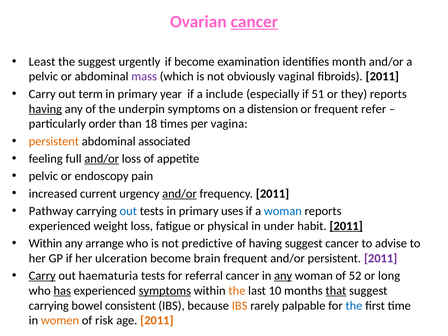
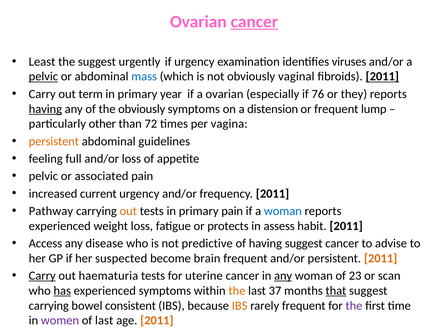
if become: become -> urgency (194, 62)
month: month -> viruses (349, 62)
pelvic underline: none -> present (43, 77)
mass colour: purple -> blue (144, 77)
2011 underline: none -> present (382, 77)
a include: include -> ovarian (224, 94)
51: 51 -> 76 (318, 94)
the underpin: underpin -> obviously (142, 109)
refer: refer -> lump (374, 109)
order: order -> other (102, 124)
18: 18 -> 72 (151, 124)
associated: associated -> guidelines (164, 141)
and/or underline: present -> none (102, 159)
endoscopy: endoscopy -> associated (102, 176)
and/or underline: present -> none (179, 194)
out colour: blue -> orange (128, 211)
primary uses: uses -> pain (232, 211)
physical: physical -> protects (228, 226)
under: under -> assess (279, 226)
2011 underline: present -> none (346, 226)
Within: Within -> Access (45, 243)
arrange: arrange -> disease (104, 243)
ulceration: ulceration -> suspected (121, 258)
2011 colour: purple -> orange (381, 258)
referral: referral -> uterine (204, 276)
52: 52 -> 23 (355, 276)
long: long -> scan (389, 276)
symptoms underline: present -> none (165, 291)
10: 10 -> 37 (275, 291)
rarely palpable: palpable -> frequent (304, 306)
the colour: blue -> purple (354, 306)
women colour: orange -> purple (60, 321)
of risk: risk -> last (104, 321)
